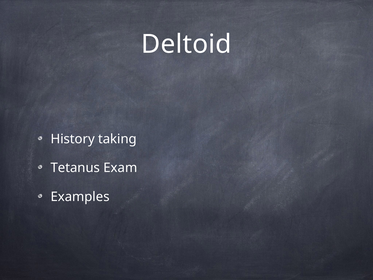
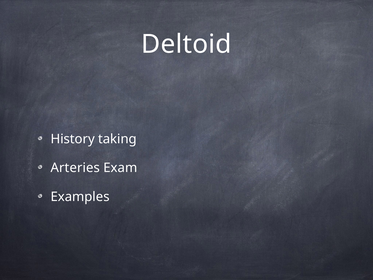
Tetanus: Tetanus -> Arteries (75, 168)
